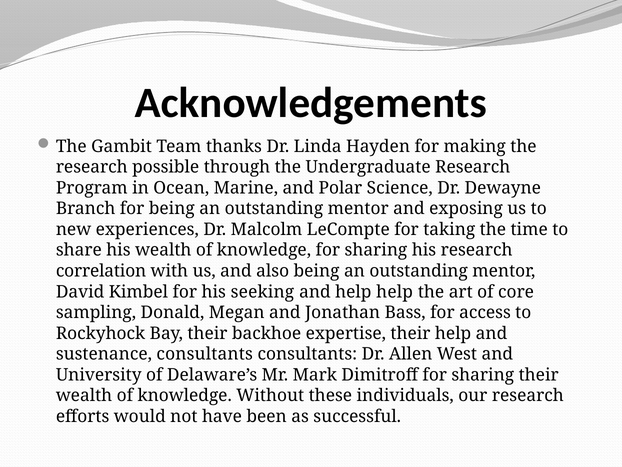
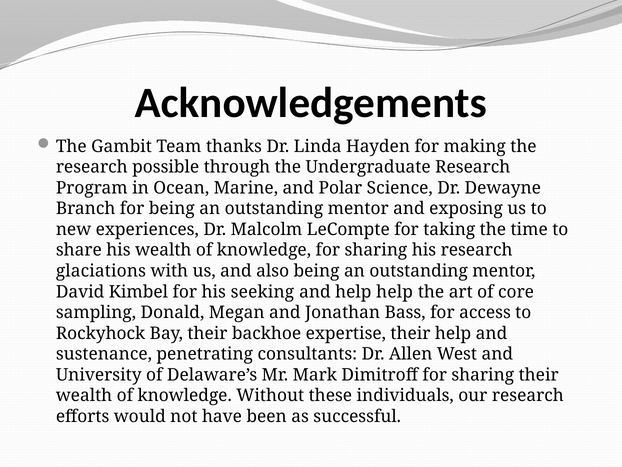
correlation: correlation -> glaciations (101, 271)
sustenance consultants: consultants -> penetrating (205, 354)
